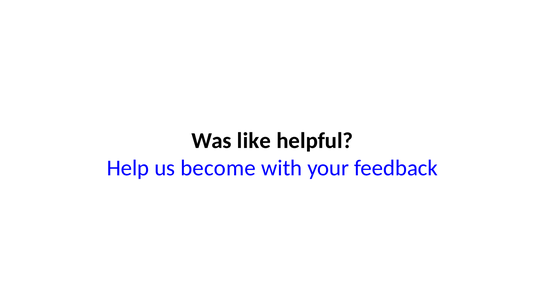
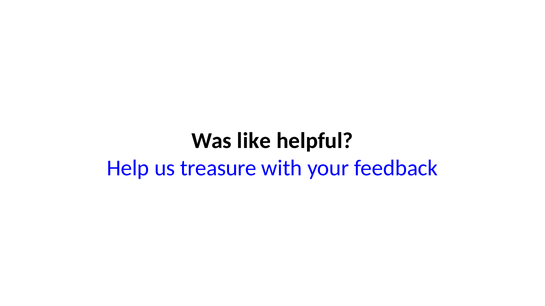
become: become -> treasure (218, 168)
